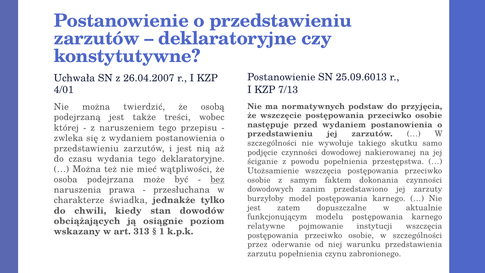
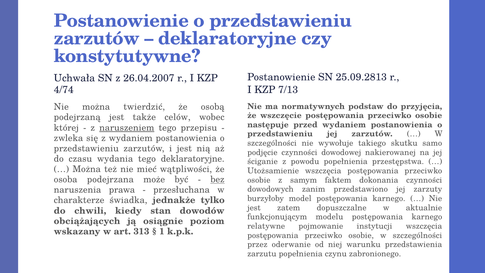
25.09.6013: 25.09.6013 -> 25.09.2813 (361, 77)
4/01: 4/01 -> 4/74 (64, 90)
treści: treści -> celów (178, 117)
naruszeniem underline: none -> present (127, 128)
